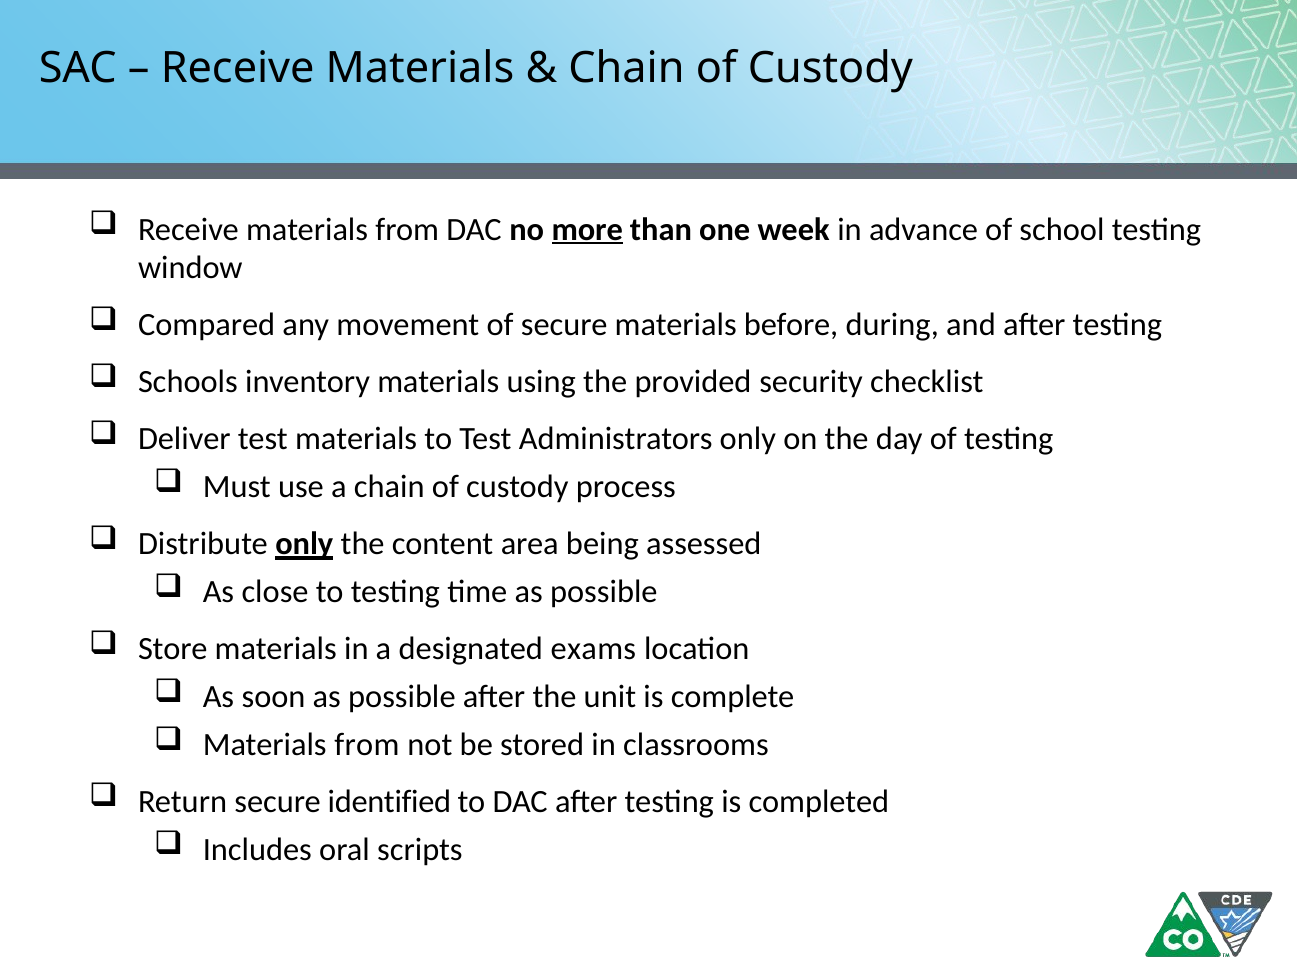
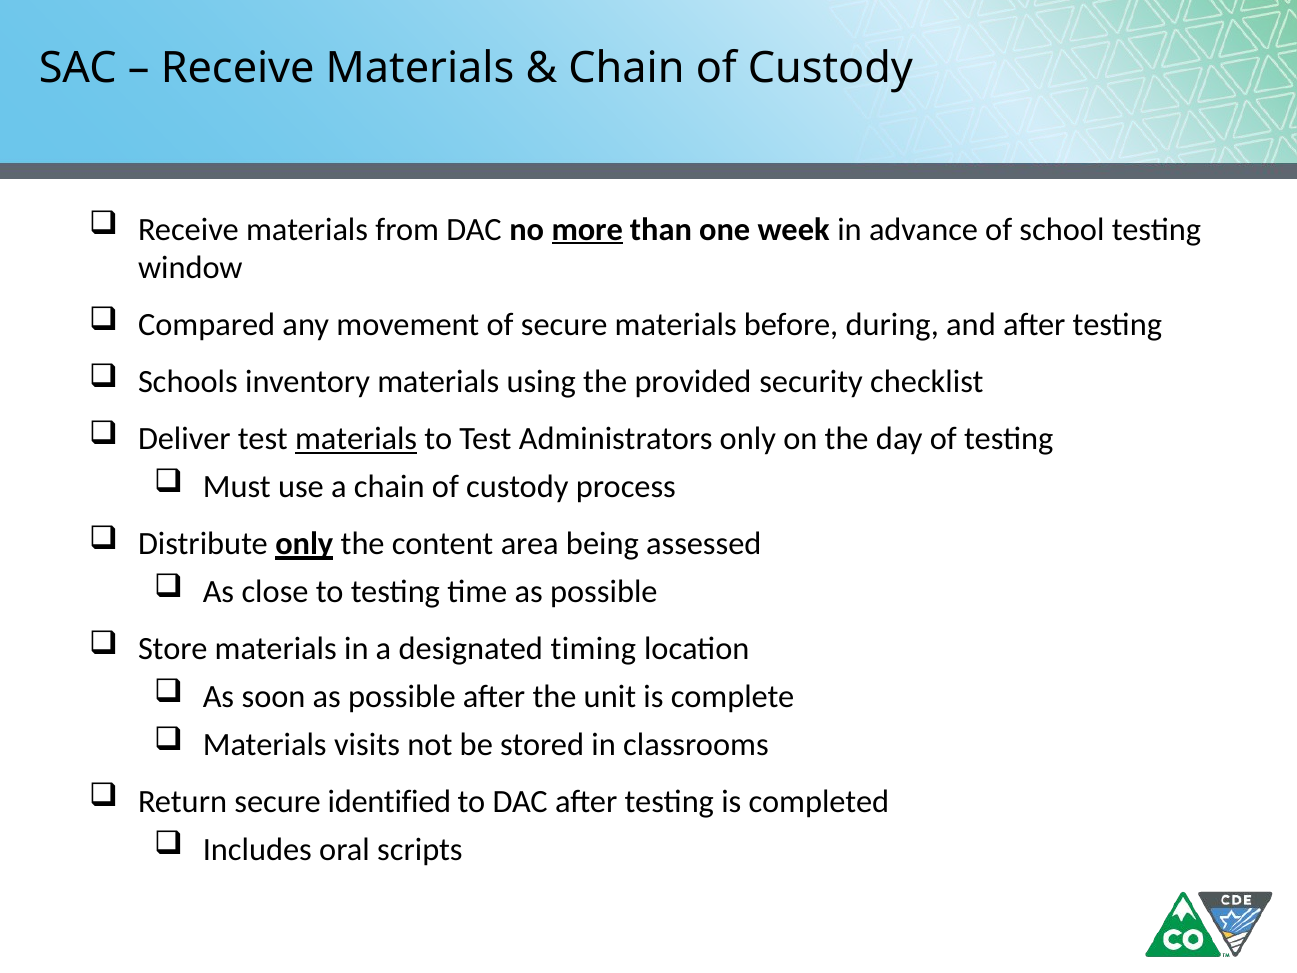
materials underline: none -> present (356, 439)
exams: exams -> timing (593, 649)
from: from -> visits (367, 744)
